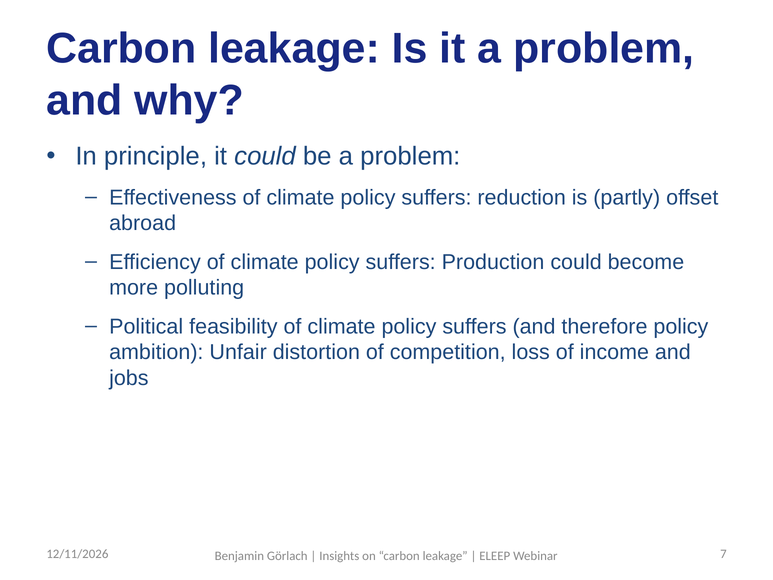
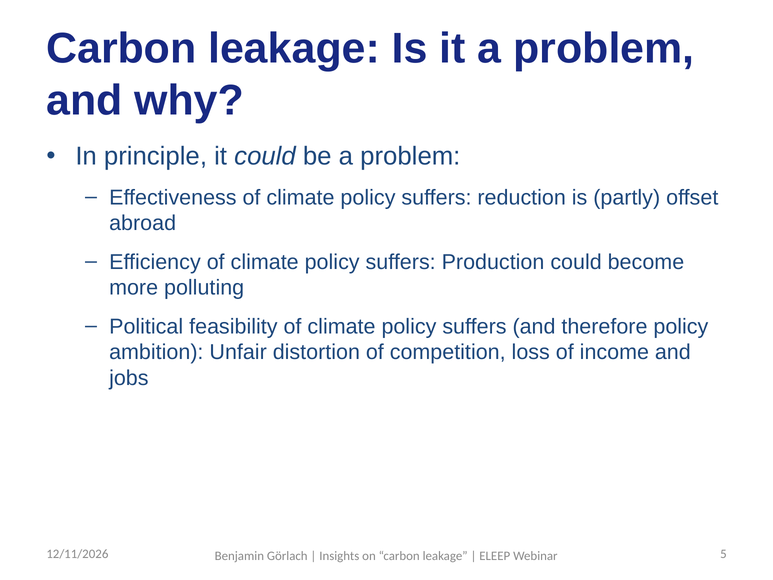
7: 7 -> 5 (723, 554)
